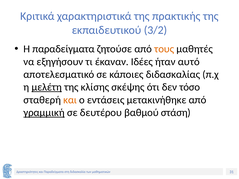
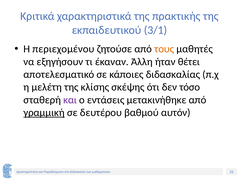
3/2: 3/2 -> 3/1 (155, 30)
Η παραδείγματα: παραδείγματα -> περιεχομένου (63, 49)
Ιδέες: Ιδέες -> Άλλη (142, 62)
αυτό: αυτό -> θέτει (189, 62)
μελέτη underline: present -> none (47, 87)
και colour: orange -> purple (70, 100)
στάση: στάση -> αυτόν (176, 113)
